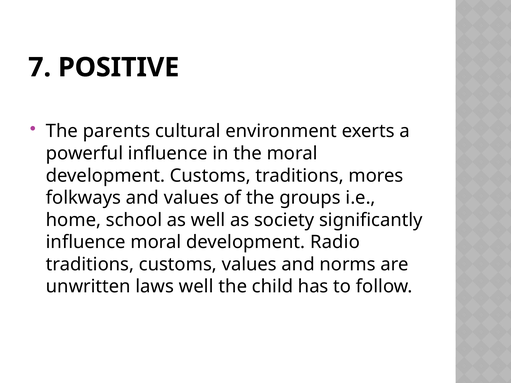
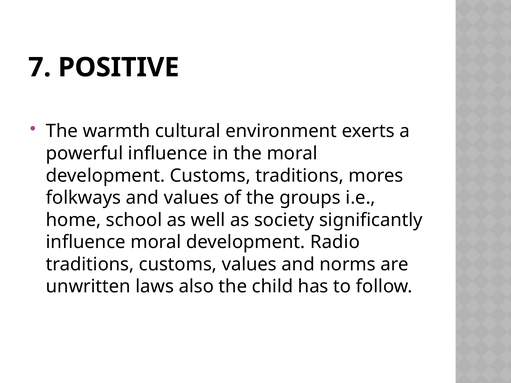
parents: parents -> warmth (117, 131)
laws well: well -> also (196, 287)
